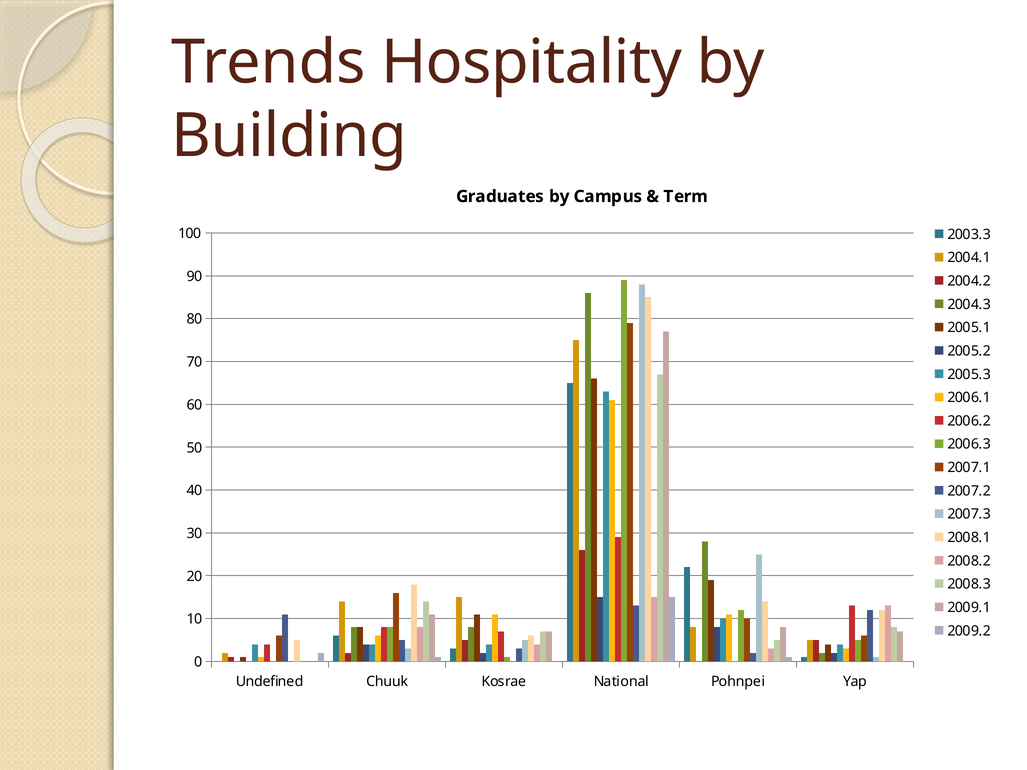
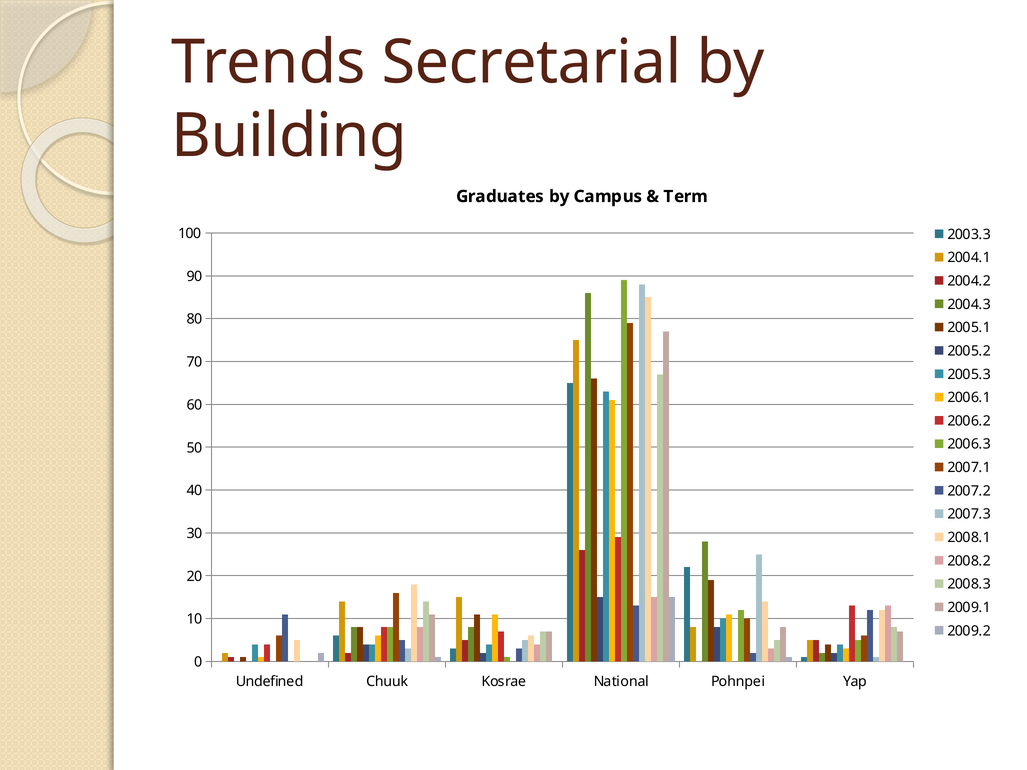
Hospitality: Hospitality -> Secretarial (532, 63)
